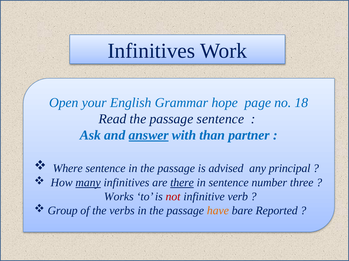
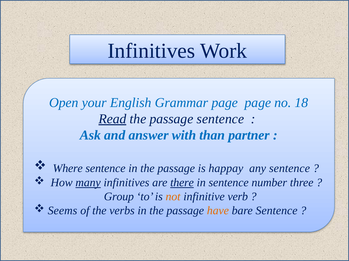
Grammar hope: hope -> page (225, 103)
Read underline: none -> present (112, 119)
answer underline: present -> none (149, 136)
advised: advised -> happay (226, 169)
any principal: principal -> sentence (290, 169)
Works: Works -> Group (119, 197)
not colour: red -> orange (173, 197)
Group: Group -> Seems (63, 211)
bare Reported: Reported -> Sentence (277, 211)
